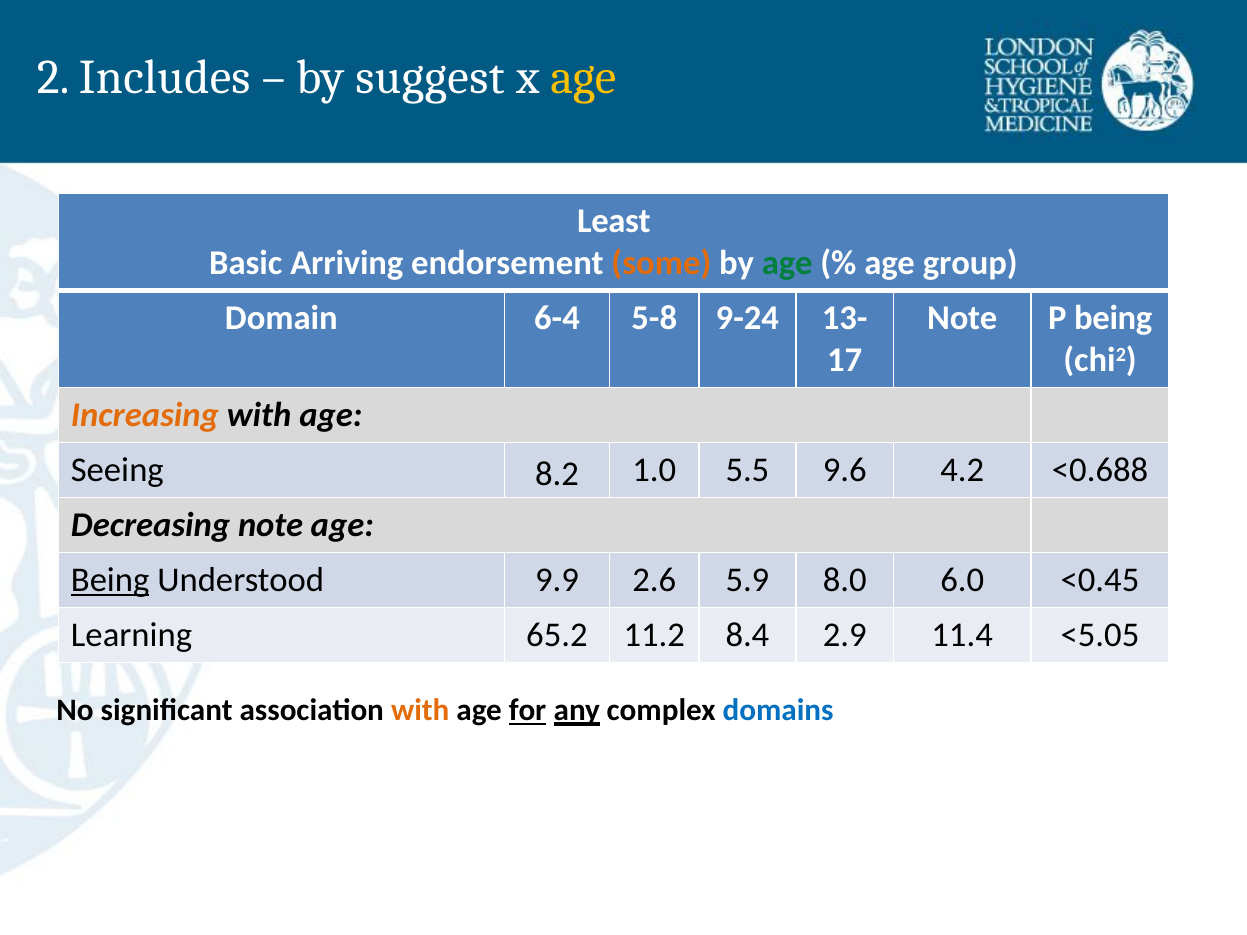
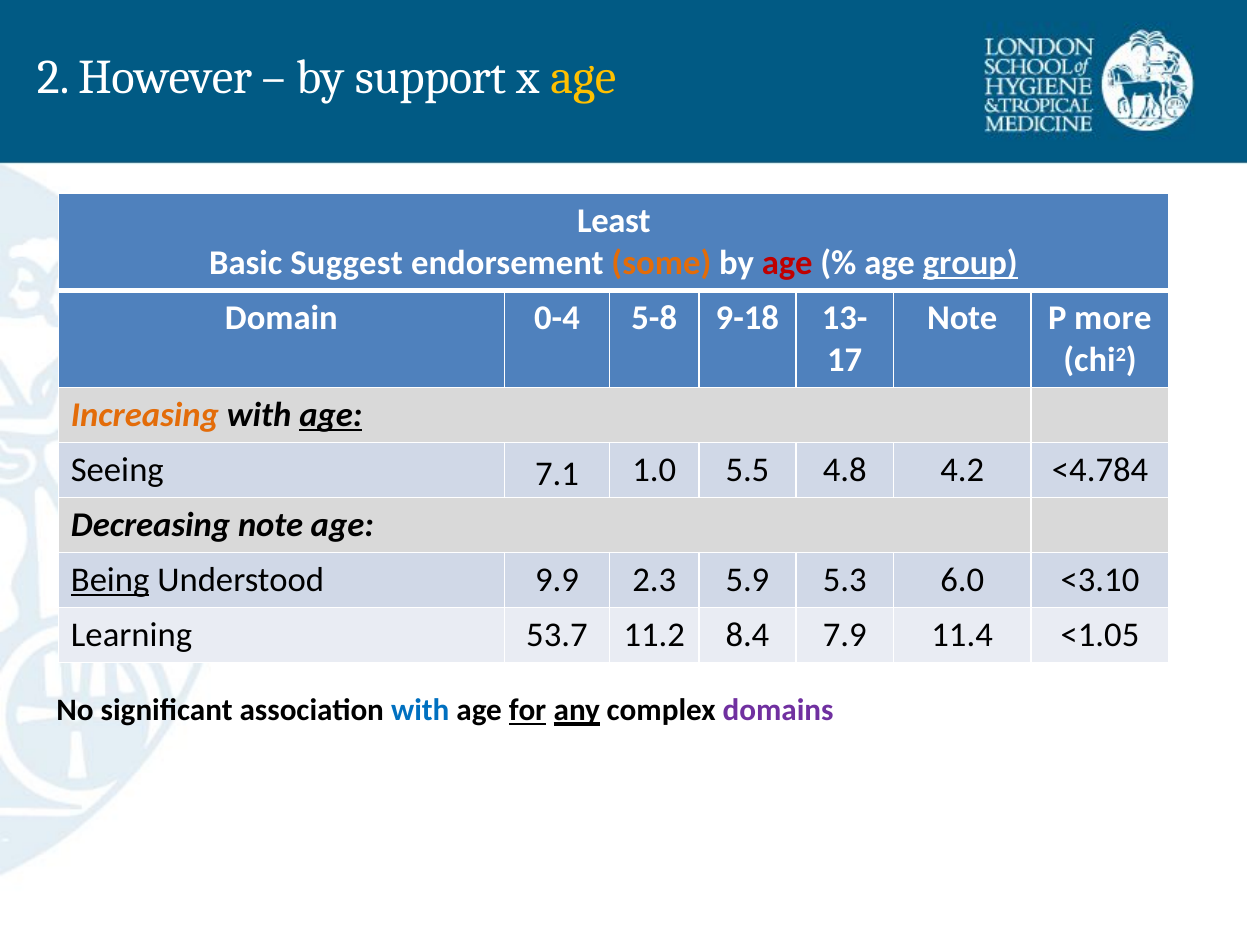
Includes: Includes -> However (165, 78)
suggest: suggest -> support (430, 78)
Arriving: Arriving -> Suggest (347, 263)
age colour: green -> red (787, 263)
group underline: none -> present (970, 263)
6-4: 6-4 -> 0-4 (557, 318)
9-24: 9-24 -> 9-18 (747, 318)
P being: being -> more (1113, 318)
age underline: none -> present (331, 416)
8.2: 8.2 -> 7.1 (557, 474)
9.6: 9.6 -> 4.8 (845, 471)
<0.688: <0.688 -> <4.784 (1100, 471)
2.6: 2.6 -> 2.3 (654, 580)
8.0: 8.0 -> 5.3 (845, 580)
<0.45: <0.45 -> <3.10 (1100, 580)
65.2: 65.2 -> 53.7 (557, 635)
2.9: 2.9 -> 7.9 (845, 635)
<5.05: <5.05 -> <1.05 (1100, 635)
with colour: orange -> blue (420, 711)
domains colour: blue -> purple (778, 711)
